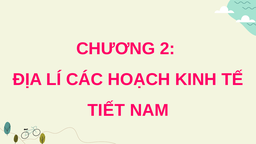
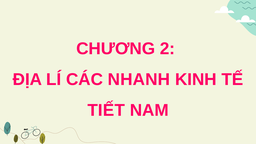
HOẠCH: HOẠCH -> NHANH (139, 79)
